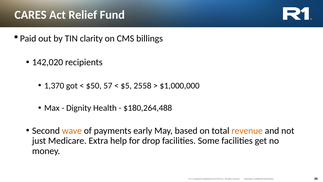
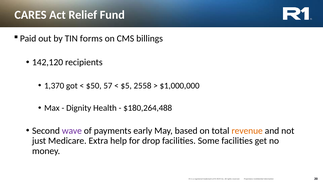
clarity: clarity -> forms (91, 39)
142,020: 142,020 -> 142,120 (48, 62)
wave colour: orange -> purple (72, 130)
